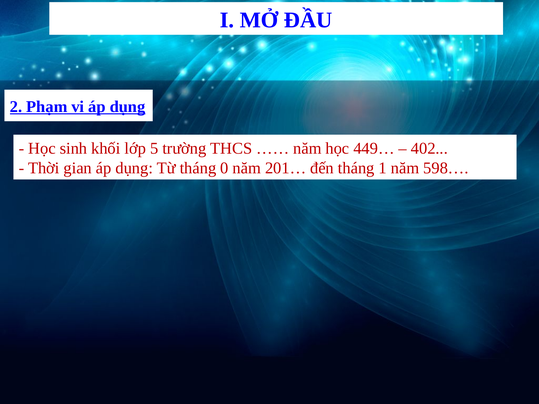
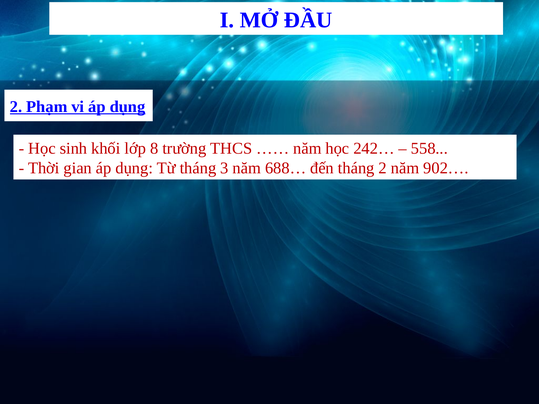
5: 5 -> 8 (154, 148)
449…: 449… -> 242… (374, 148)
402: 402 -> 558 (429, 148)
0: 0 -> 3 (224, 168)
201…: 201… -> 688… (286, 168)
tháng 1: 1 -> 2 (383, 168)
598…: 598… -> 902… (446, 168)
